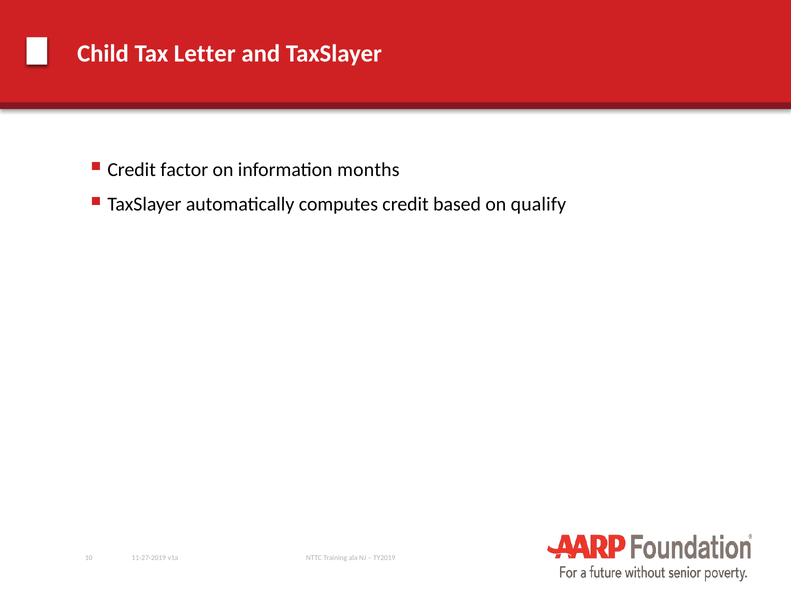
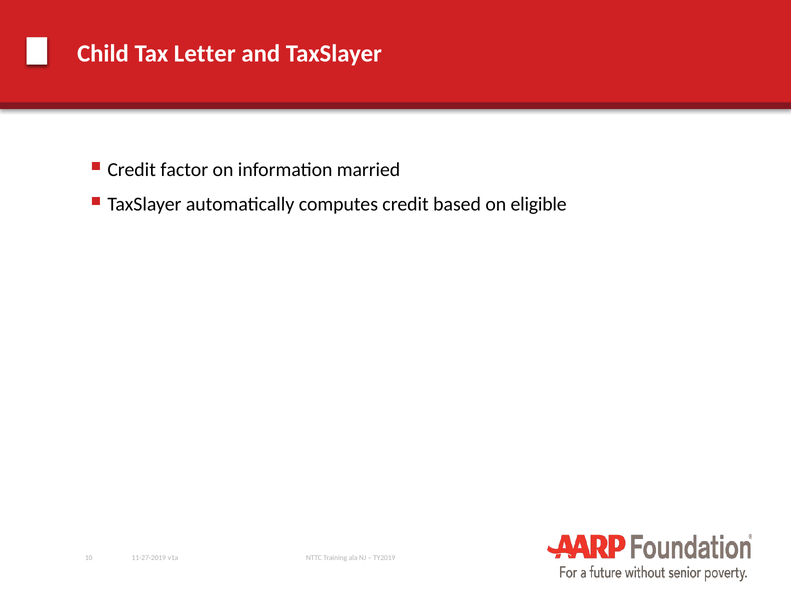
months: months -> married (369, 170)
qualify: qualify -> eligible (539, 204)
